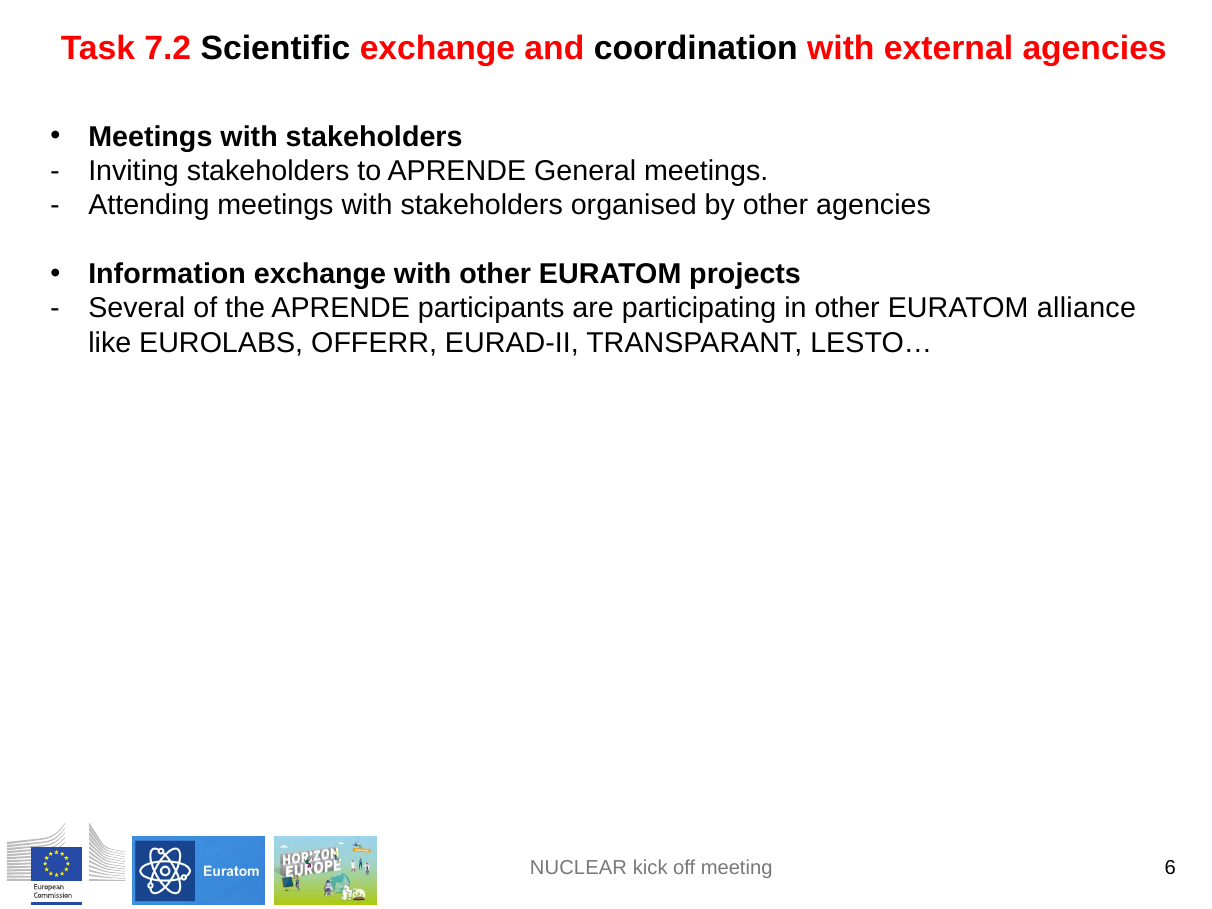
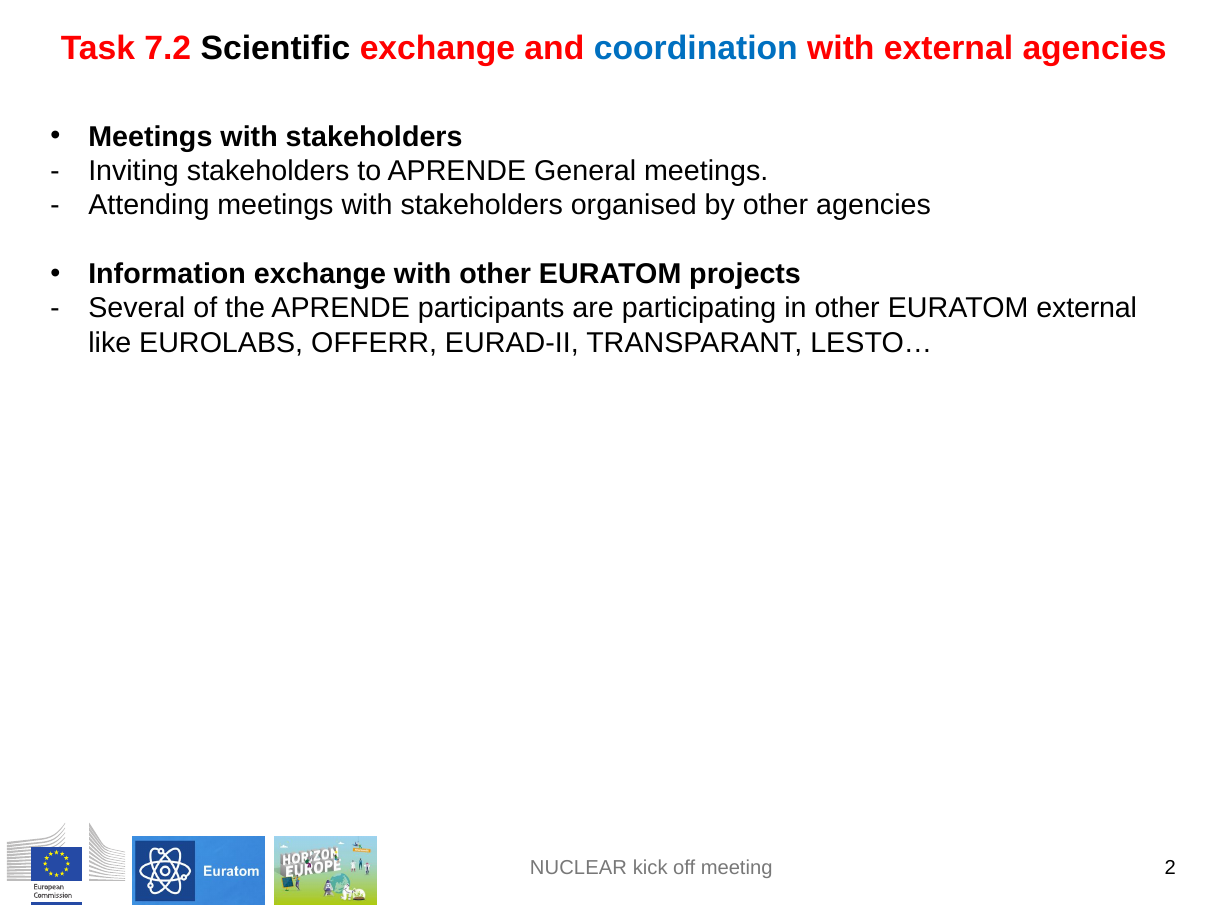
coordination colour: black -> blue (696, 48)
EURATOM alliance: alliance -> external (1087, 308)
6: 6 -> 2 (1170, 867)
